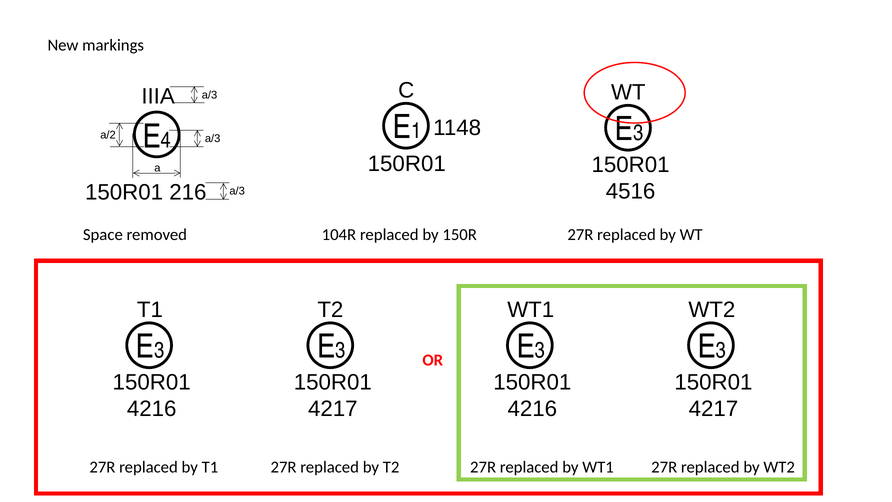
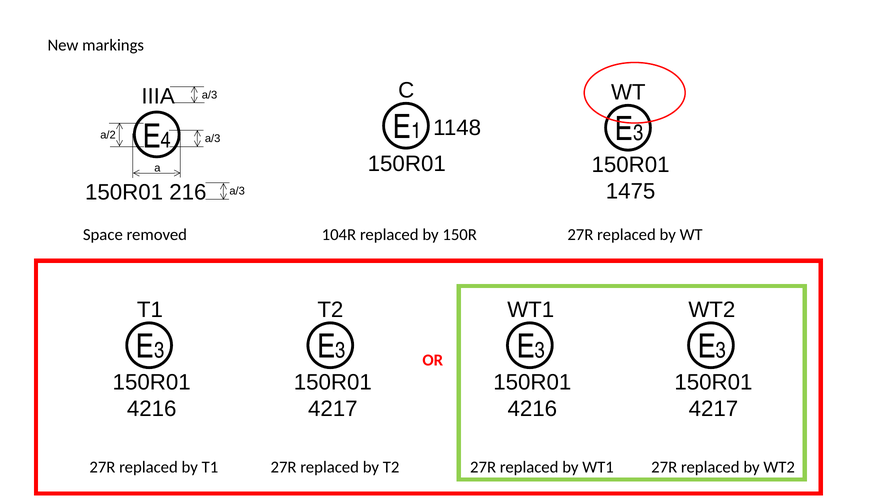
4516: 4516 -> 1475 (631, 191)
